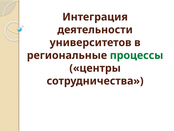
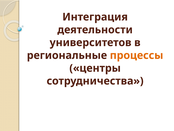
процессы colour: green -> orange (137, 55)
